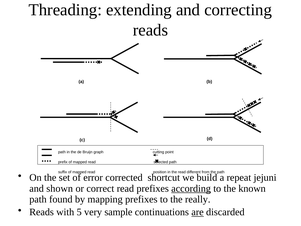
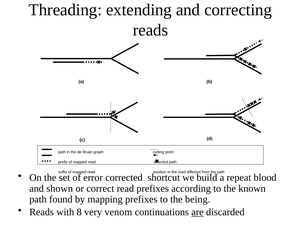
jejuni: jejuni -> blood (265, 177)
according underline: present -> none (191, 188)
really: really -> being (198, 199)
5: 5 -> 8 (79, 212)
sample: sample -> venom (118, 212)
